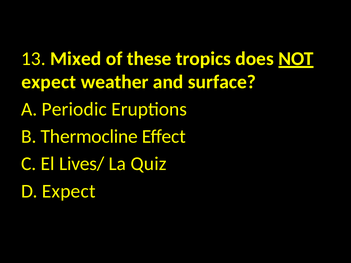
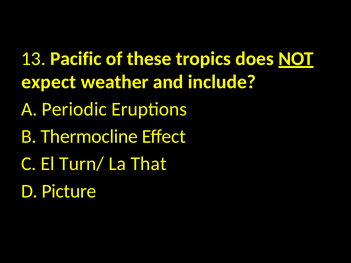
Mixed: Mixed -> Pacific (76, 59)
surface: surface -> include (222, 82)
Lives/: Lives/ -> Turn/ (82, 164)
Quiz: Quiz -> That (149, 164)
D Expect: Expect -> Picture (69, 191)
